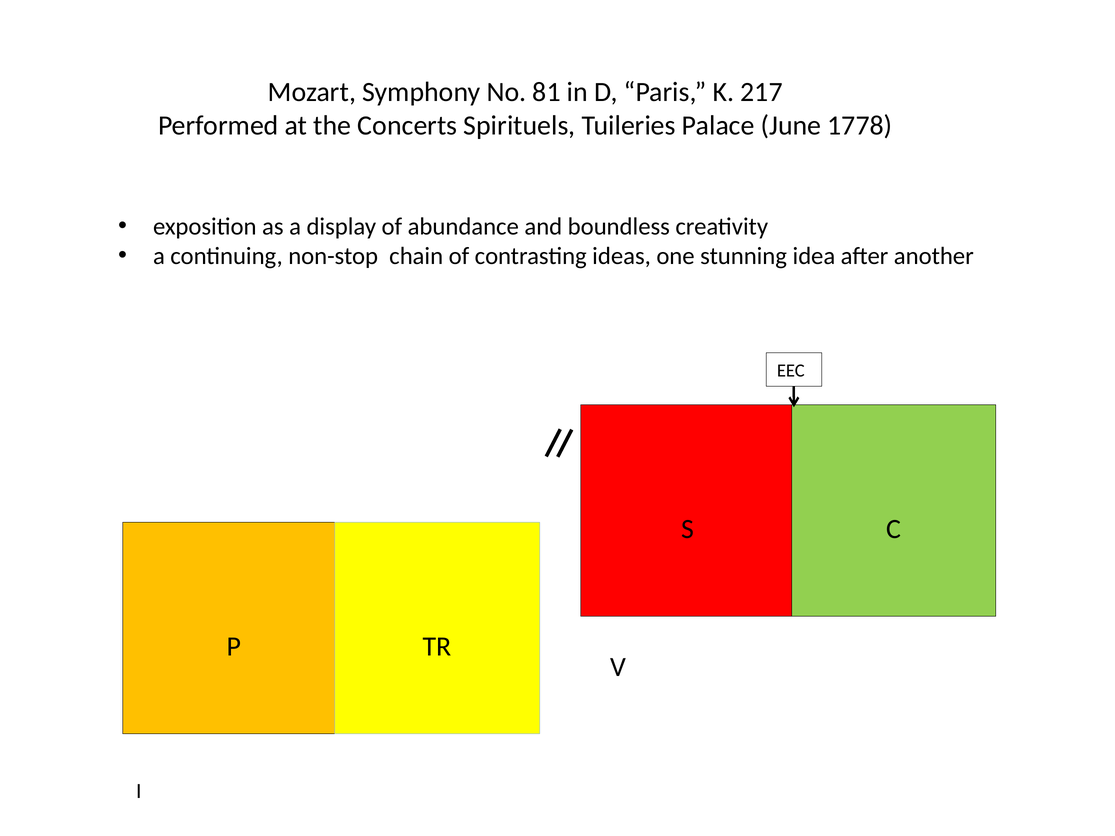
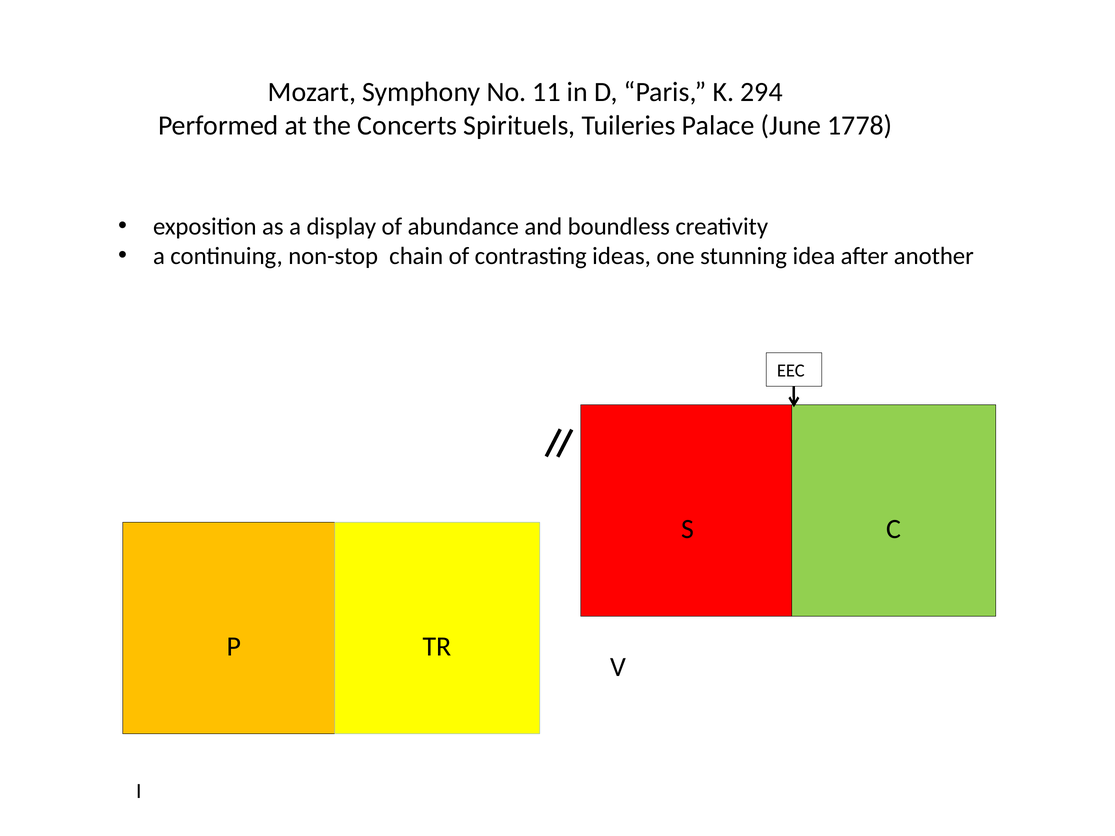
81: 81 -> 11 (547, 92)
217: 217 -> 294 (762, 92)
